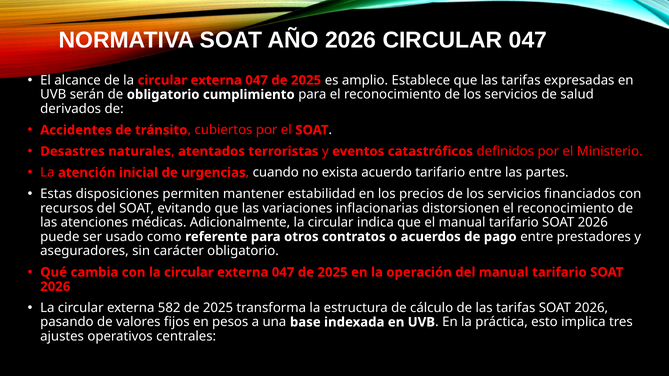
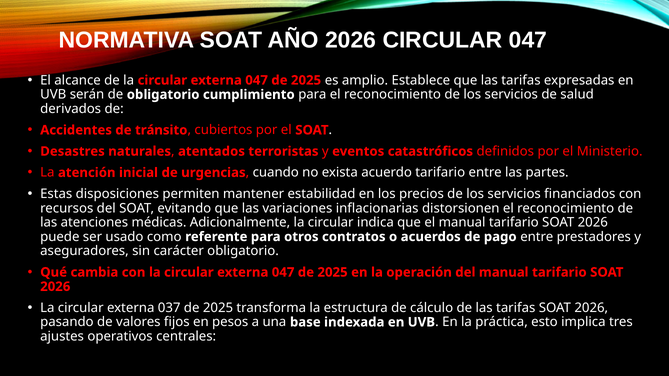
582: 582 -> 037 (169, 308)
